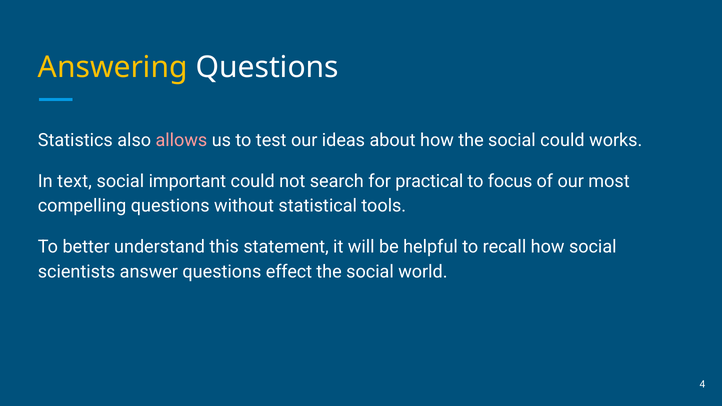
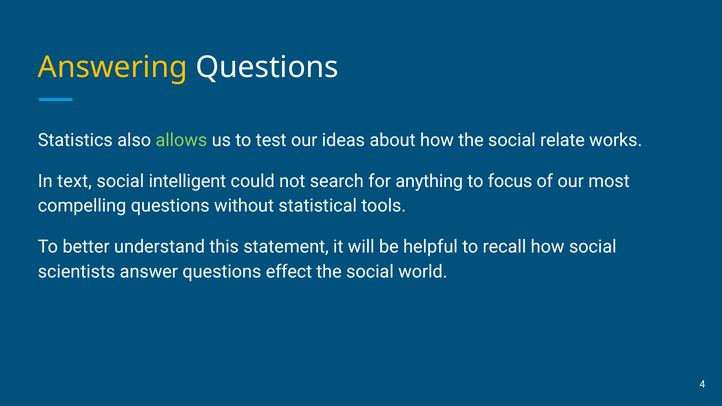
allows colour: pink -> light green (181, 140)
social could: could -> relate (563, 140)
important: important -> intelligent (187, 181)
practical: practical -> anything (429, 181)
